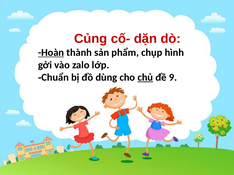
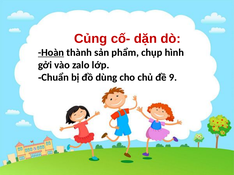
chủ underline: present -> none (145, 78)
